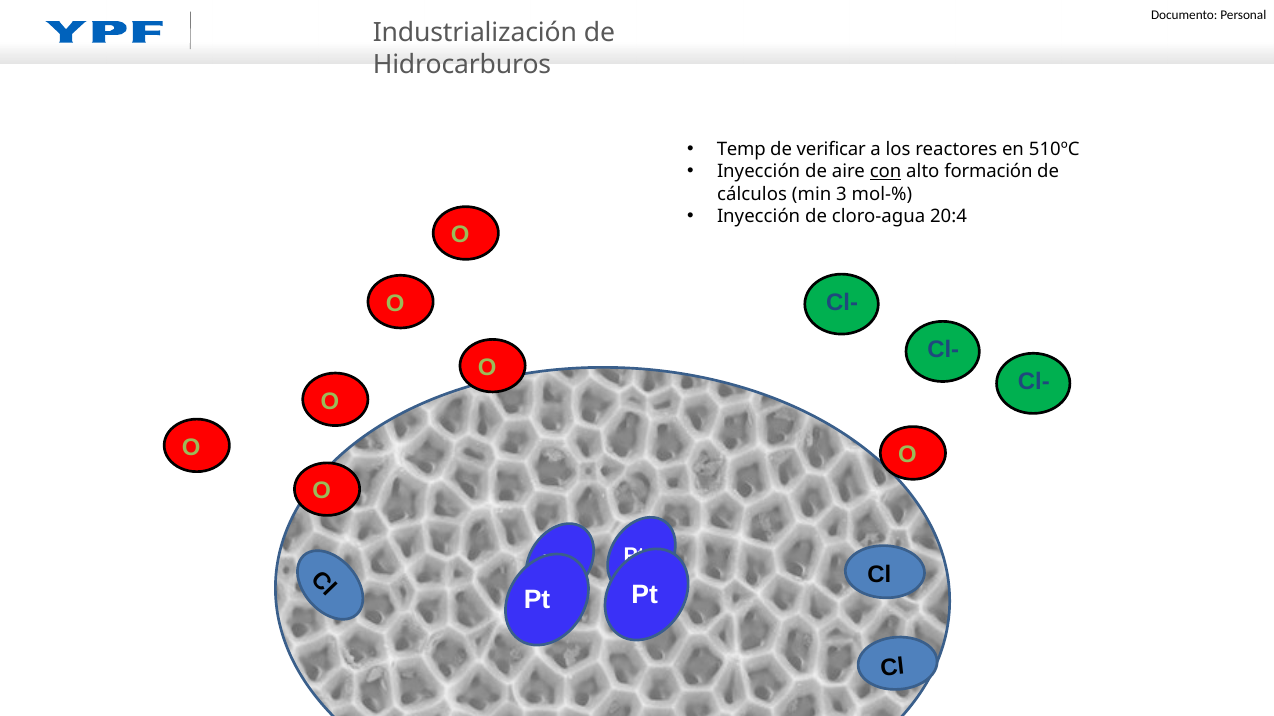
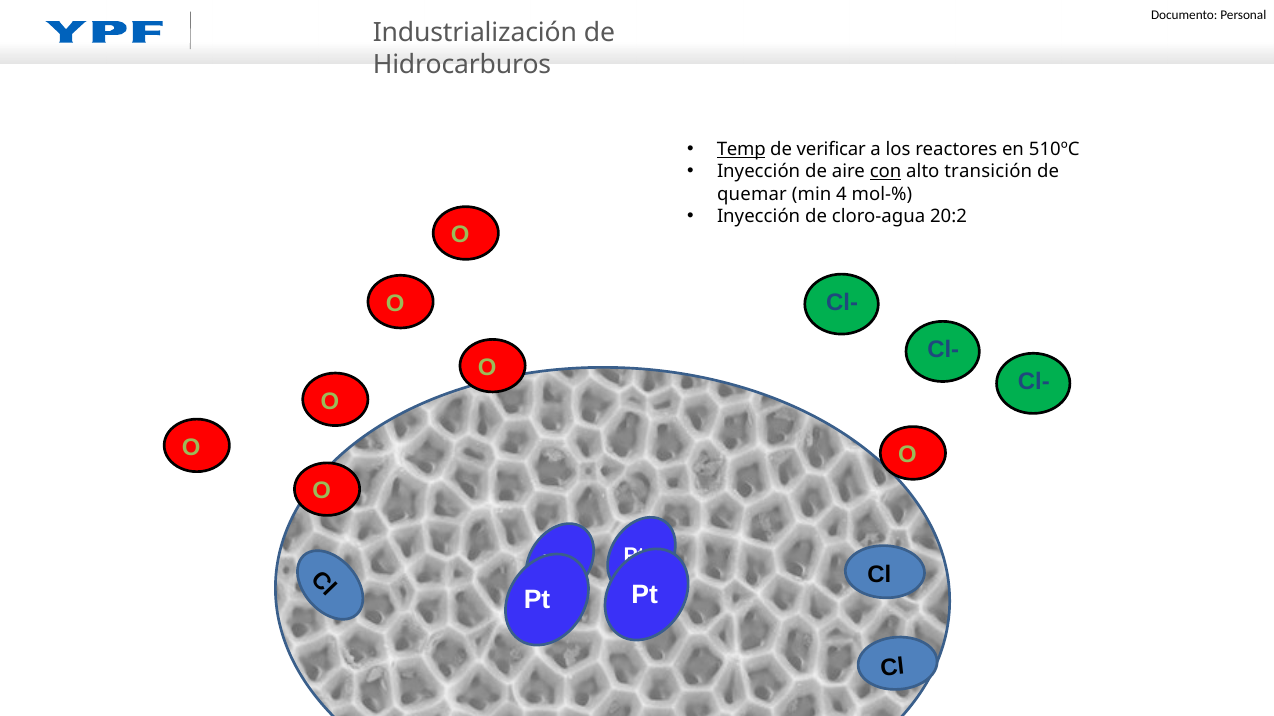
Temp underline: none -> present (741, 150)
formación: formación -> transición (988, 172)
cálculos: cálculos -> quemar (752, 194)
3: 3 -> 4 (842, 194)
20:4: 20:4 -> 20:2 (949, 217)
